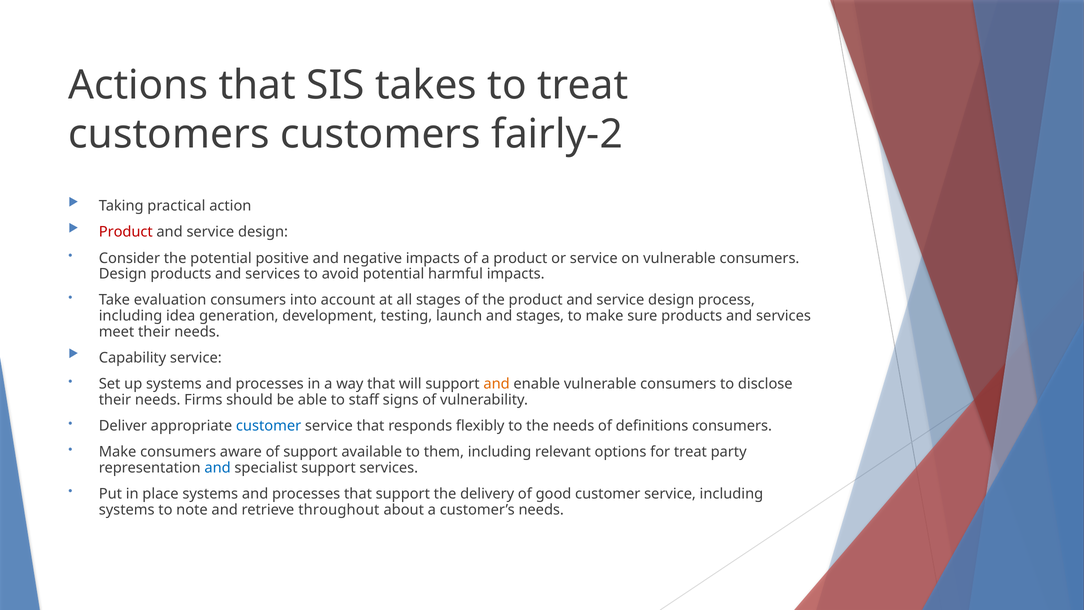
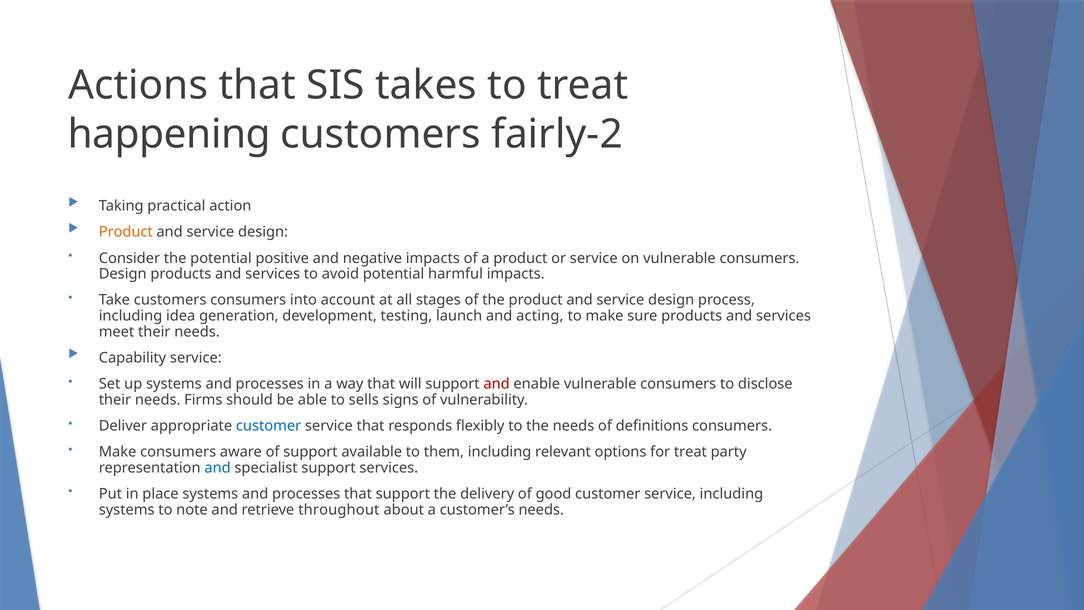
customers: customers -> happening (169, 134)
Product colour: red -> orange (126, 232)
Take evaluation: evaluation -> customers (170, 300)
and stages: stages -> acting (540, 316)
and colour: orange -> red (497, 384)
staff: staff -> sells (364, 400)
